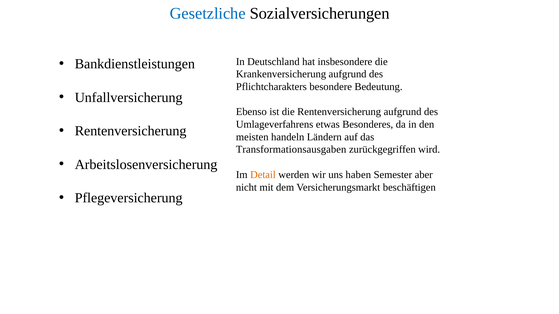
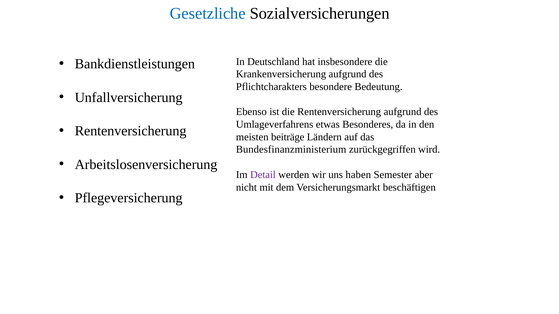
handeln: handeln -> beiträge (288, 137)
Transformationsausgaben: Transformationsausgaben -> Bundesfinanzministerium (291, 150)
Detail colour: orange -> purple (263, 175)
